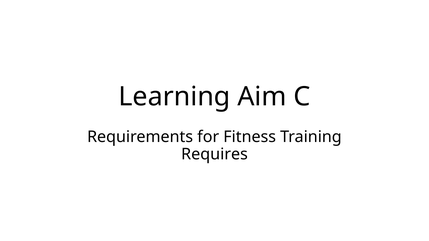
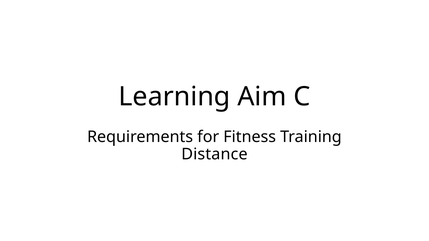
Requires: Requires -> Distance (214, 154)
